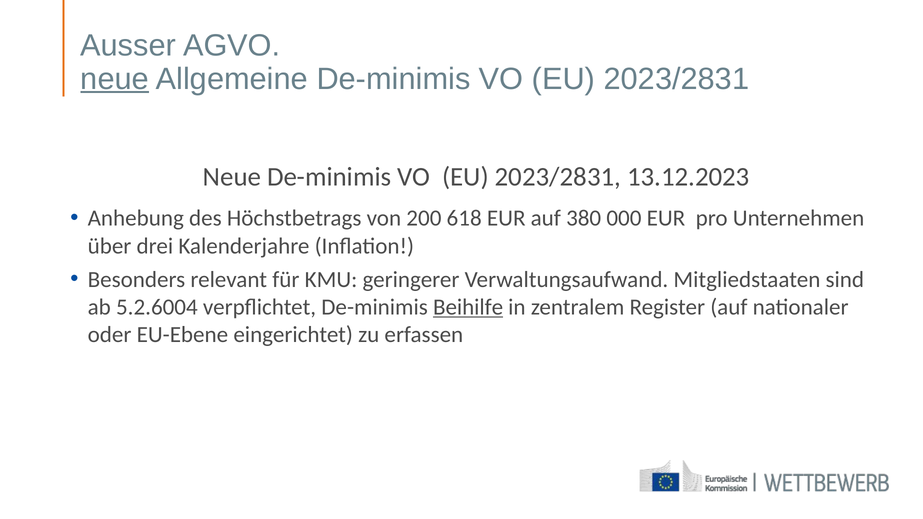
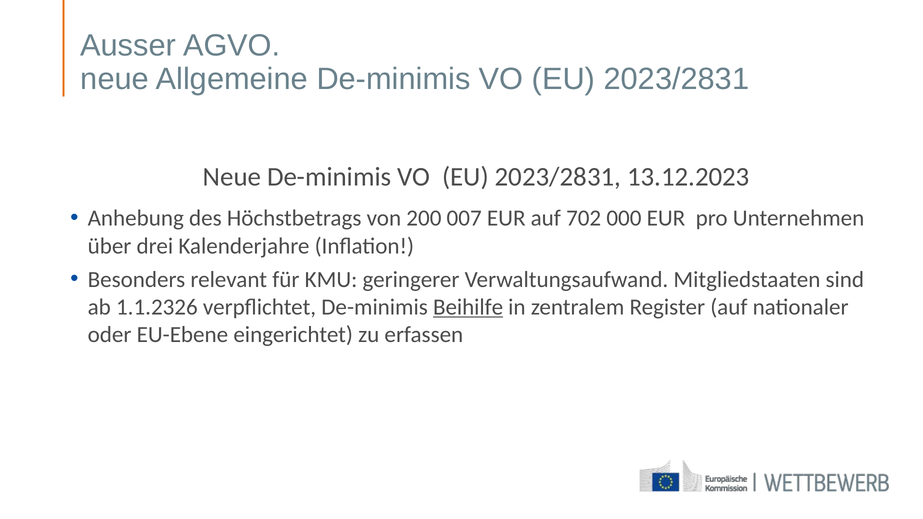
neue underline: present -> none (115, 79)
618: 618 -> 007 (464, 218)
380: 380 -> 702 (584, 218)
5.2.6004: 5.2.6004 -> 1.1.2326 (157, 307)
